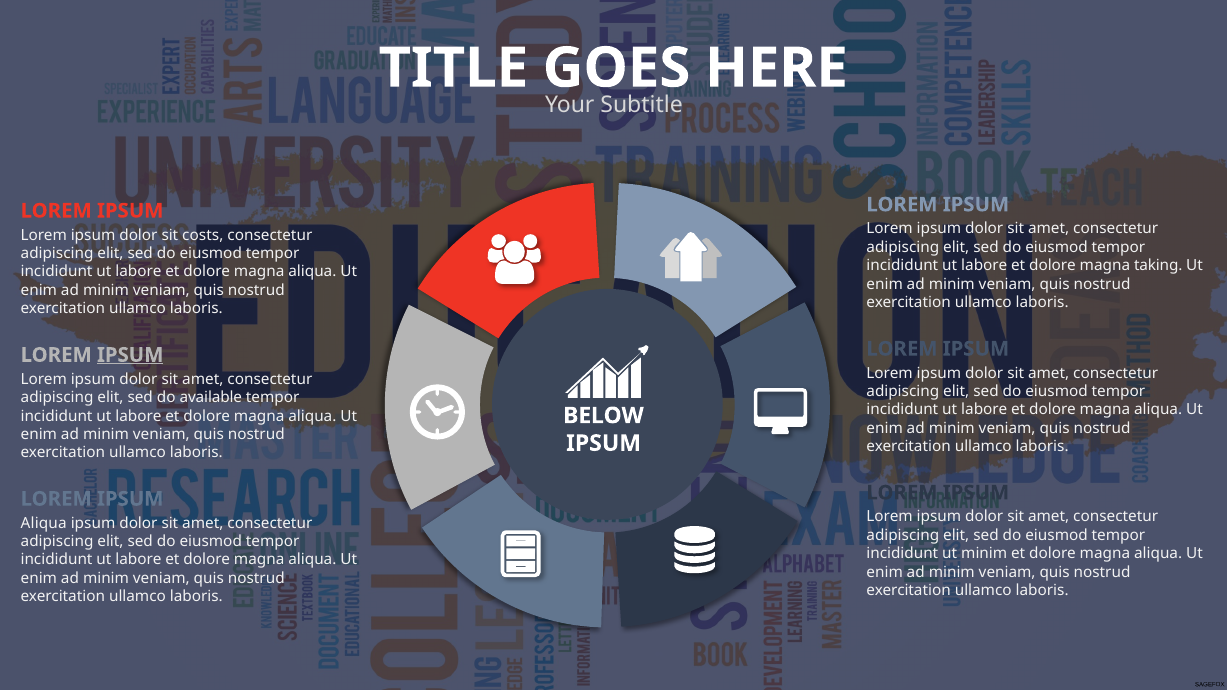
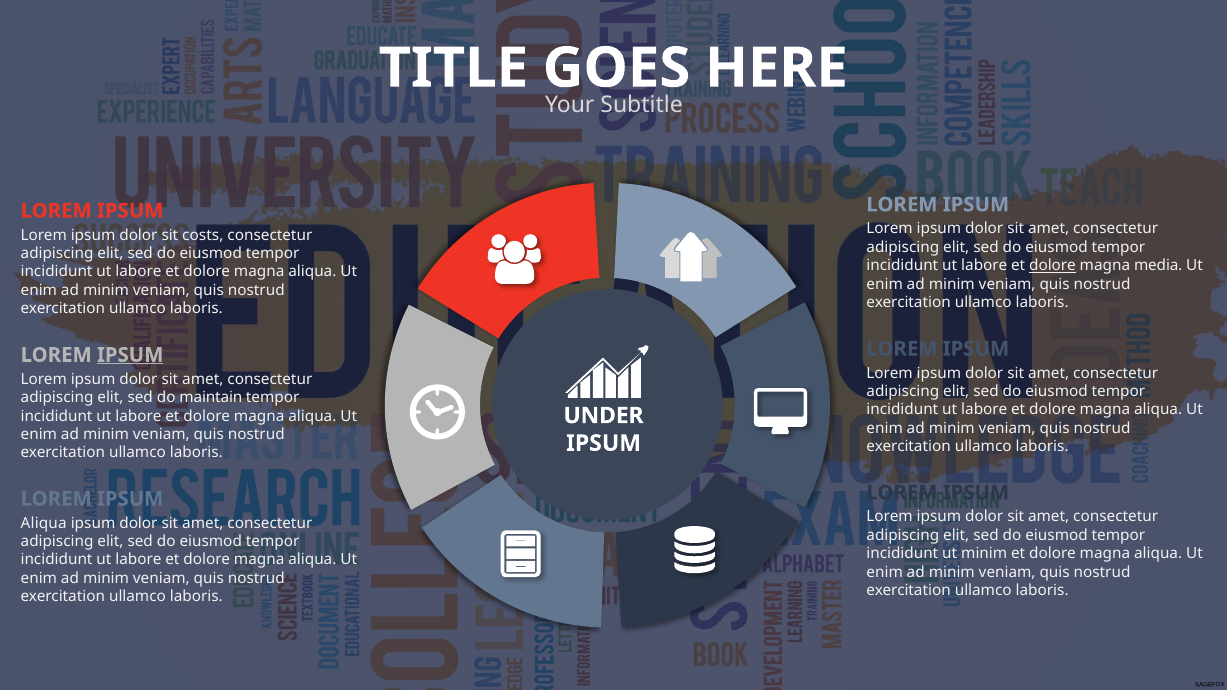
dolore underline: none -> present (1053, 266)
taking: taking -> media (1158, 266)
available: available -> maintain (211, 398)
BELOW: BELOW -> UNDER (603, 416)
